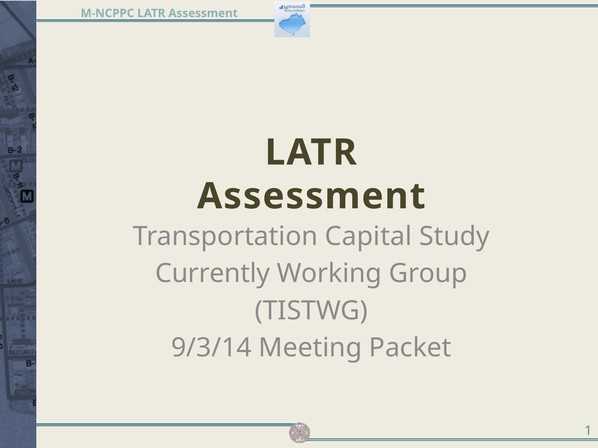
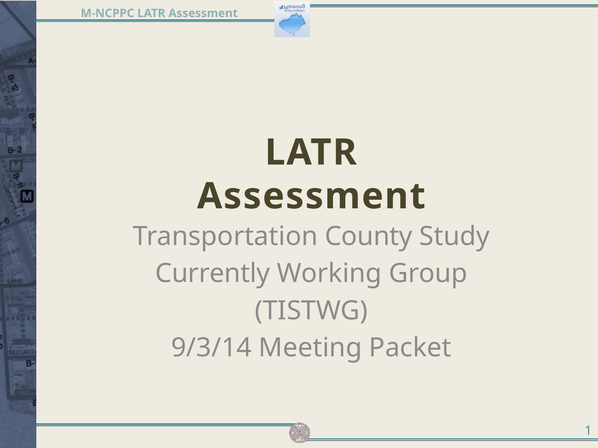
Capital: Capital -> County (369, 237)
